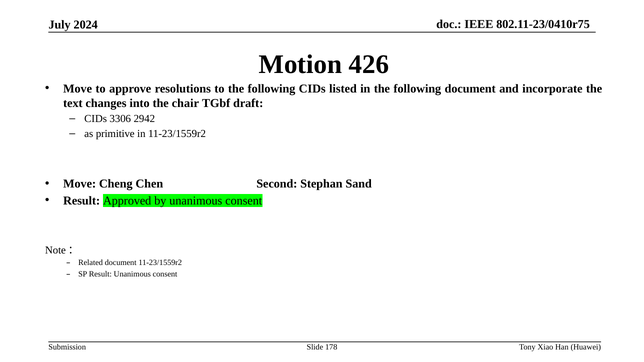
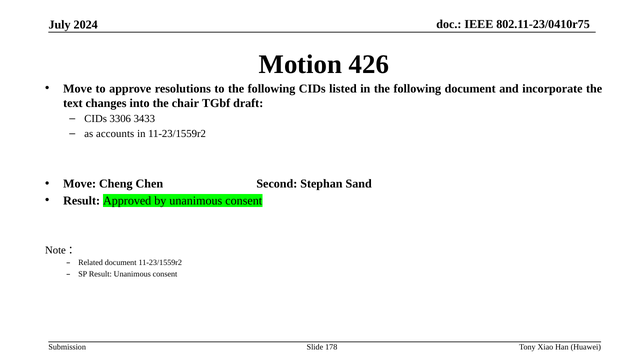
2942: 2942 -> 3433 (144, 119)
primitive: primitive -> accounts (115, 134)
